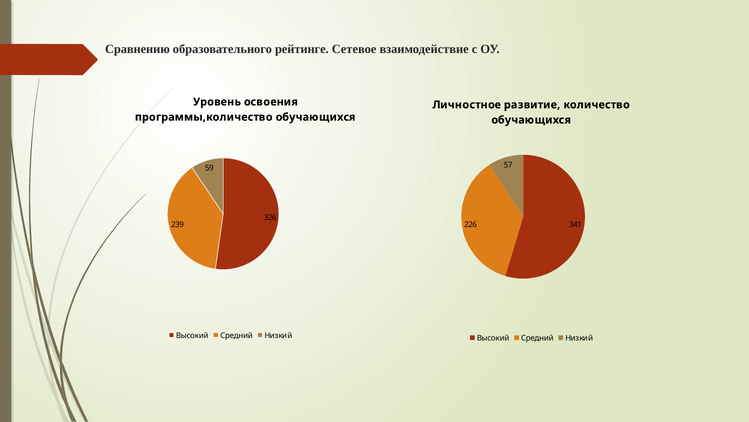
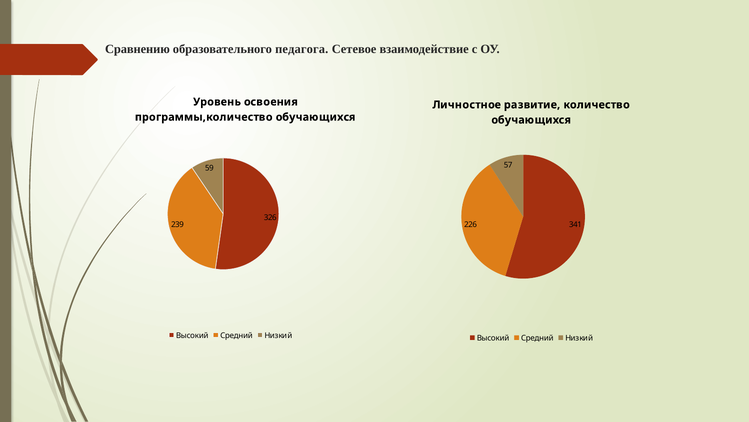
рейтинге: рейтинге -> педагога (302, 49)
